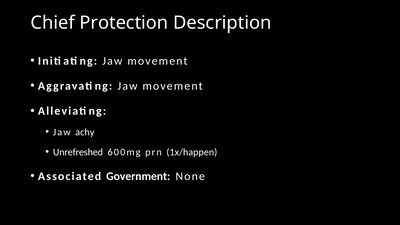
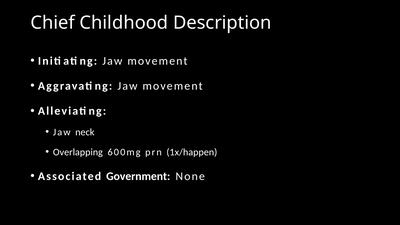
Protection: Protection -> Childhood (124, 23)
achy: achy -> neck (85, 132)
Unrefreshed: Unrefreshed -> Overlapping (78, 152)
